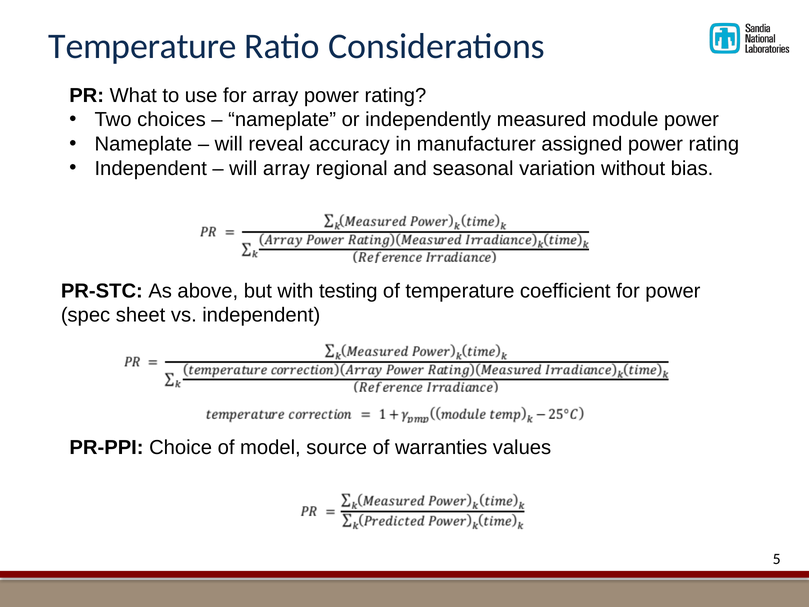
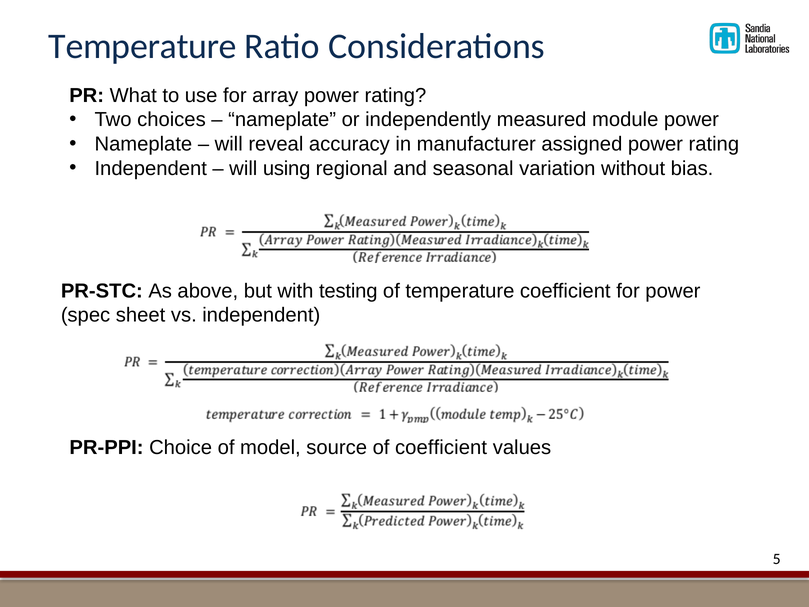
will array: array -> using (287, 168)
of warranties: warranties -> coefficient (441, 447)
